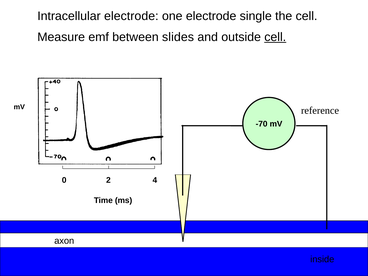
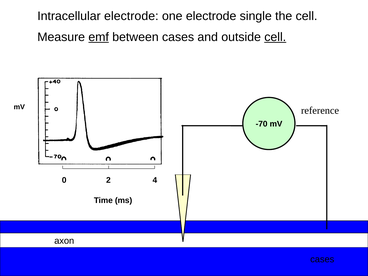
emf underline: none -> present (99, 37)
between slides: slides -> cases (178, 37)
inside: inside -> cases (322, 259)
